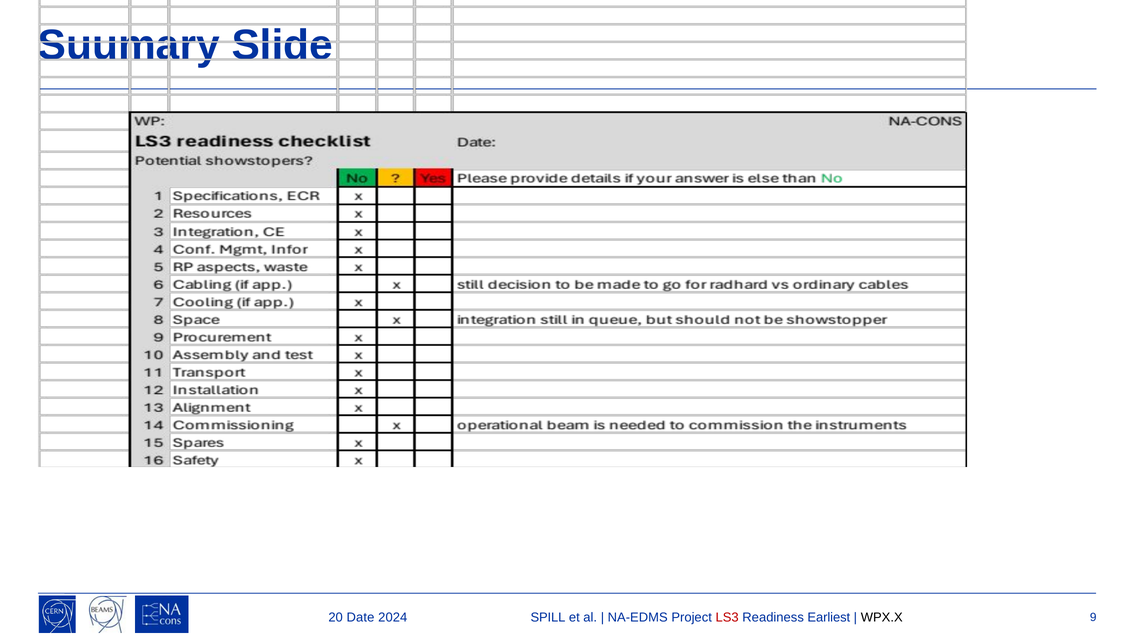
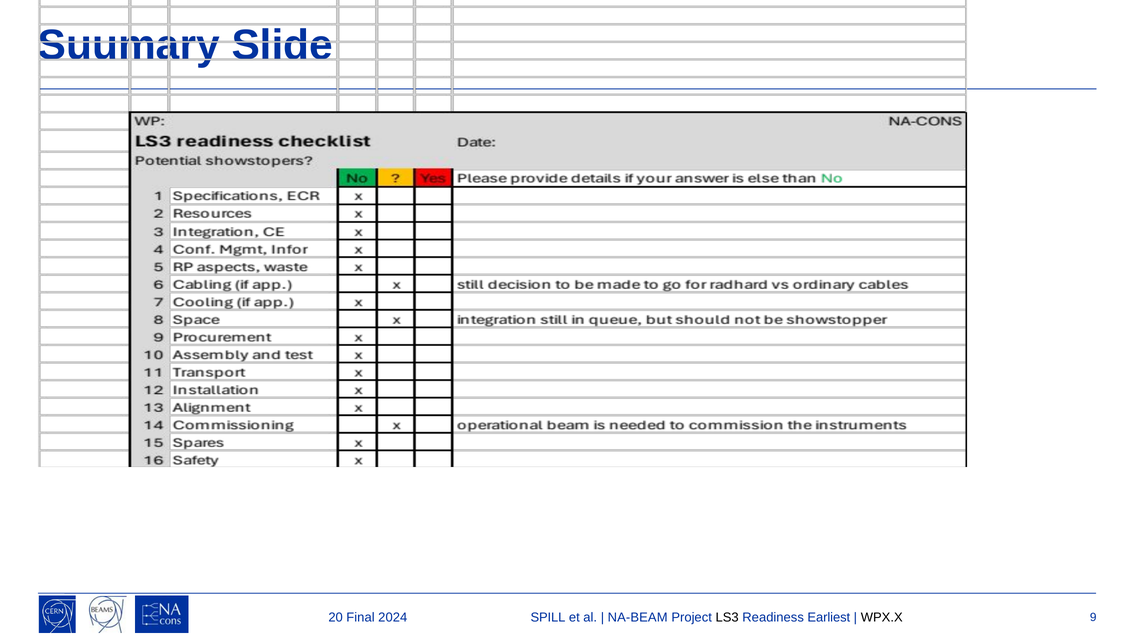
Date: Date -> Final (361, 617)
NA-EDMS: NA-EDMS -> NA-BEAM (638, 618)
LS3 colour: red -> black (727, 618)
